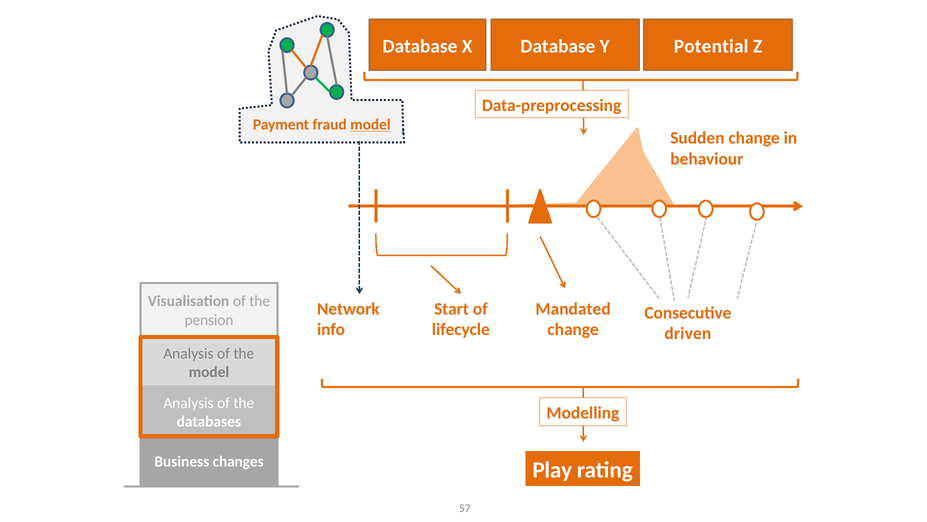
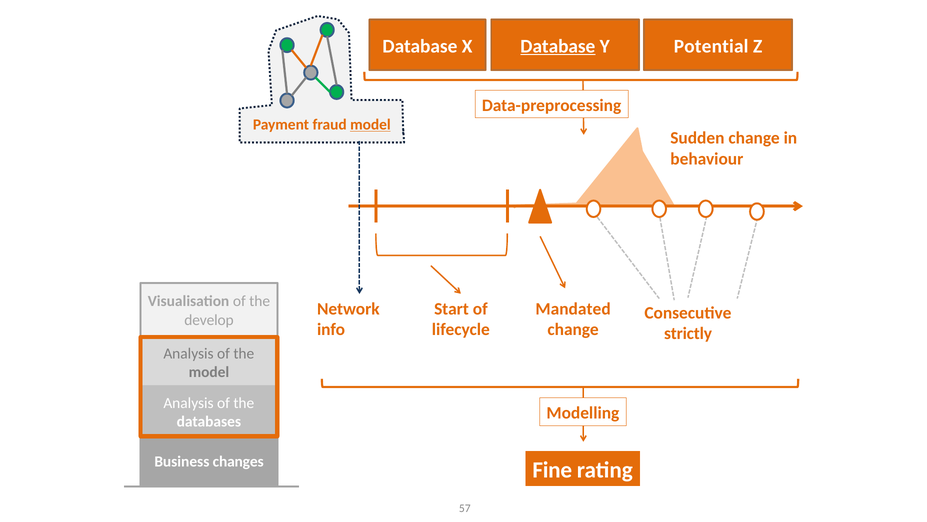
Database underline: none -> present (558, 46)
pension: pension -> develop (209, 320)
driven: driven -> strictly (688, 333)
Play: Play -> Fine (552, 470)
